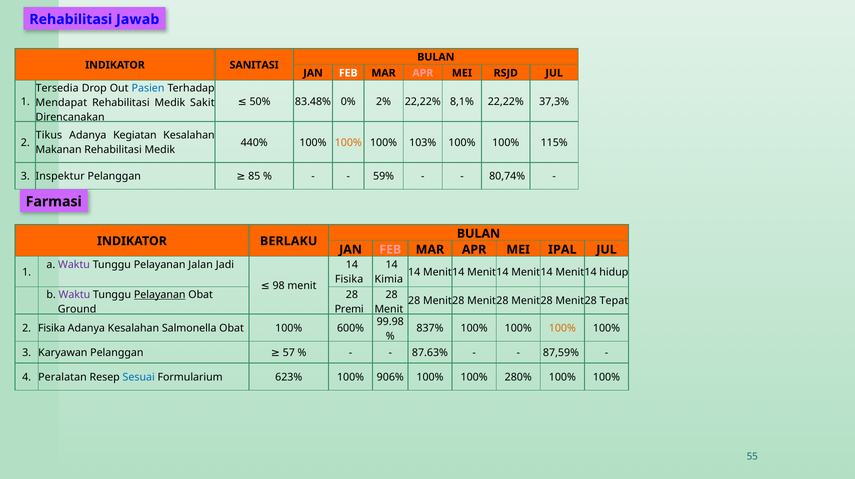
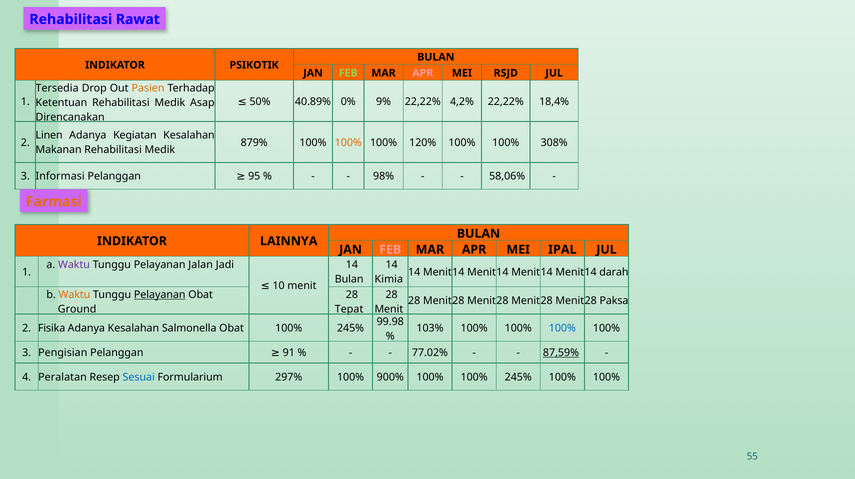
Jawab: Jawab -> Rawat (138, 19)
SANITASI: SANITASI -> PSIKOTIK (254, 65)
FEB colour: white -> light green (348, 73)
Pasien colour: blue -> orange (148, 88)
83.48%: 83.48% -> 40.89% (313, 102)
2%: 2% -> 9% (384, 102)
8,1%: 8,1% -> 4,2% (462, 102)
37,3%: 37,3% -> 18,4% (554, 102)
Mendapat: Mendapat -> Ketentuan (61, 103)
Sakit: Sakit -> Asap (202, 103)
Tikus: Tikus -> Linen (49, 135)
440%: 440% -> 879% (254, 143)
103%: 103% -> 120% (423, 143)
115%: 115% -> 308% (554, 143)
Inspektur: Inspektur -> Informasi (60, 176)
85: 85 -> 95 (254, 176)
59%: 59% -> 98% (384, 176)
80,74%: 80,74% -> 58,06% (507, 176)
Farmasi colour: black -> orange (54, 202)
BERLAKU: BERLAKU -> LAINNYA (289, 241)
hidup: hidup -> darah (614, 272)
Fisika: Fisika -> Bulan (349, 279)
98: 98 -> 10 (279, 286)
Waktu colour: purple -> orange (74, 295)
Tepat: Tepat -> Paksa (614, 301)
Premi: Premi -> Tepat (349, 309)
Obat 100% 600%: 600% -> 245% (351, 328)
837%: 837% -> 103% (430, 328)
100% colour: orange -> blue (562, 328)
Karyawan: Karyawan -> Pengisian (63, 353)
57: 57 -> 91 (289, 353)
87.63%: 87.63% -> 77.02% (430, 353)
87,59% underline: none -> present (561, 353)
623%: 623% -> 297% (289, 377)
906%: 906% -> 900% (390, 377)
100% 100% 280%: 280% -> 245% (518, 377)
